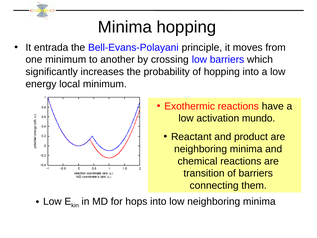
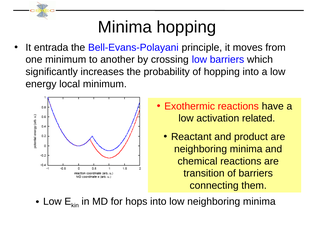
mundo: mundo -> related (259, 118)
